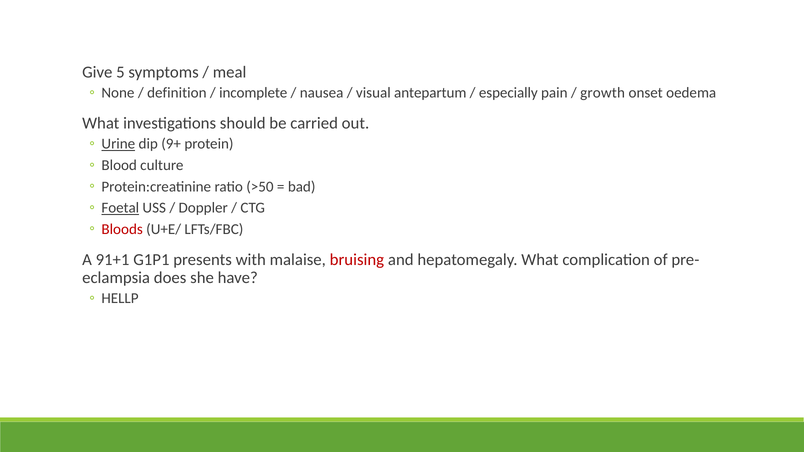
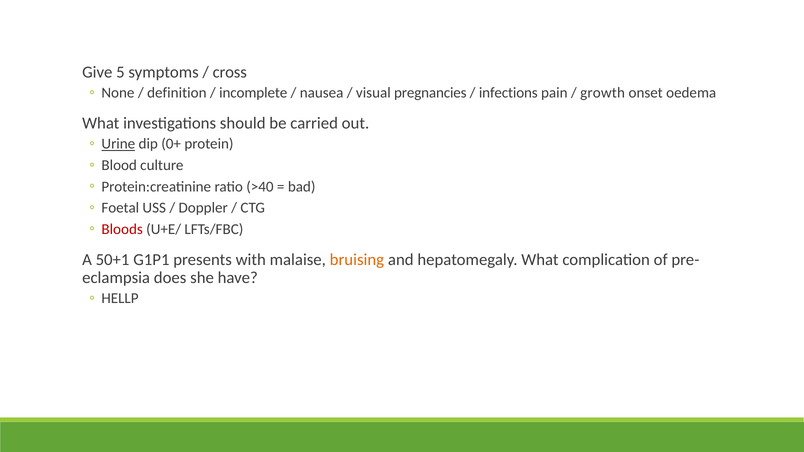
meal: meal -> cross (230, 72)
antepartum: antepartum -> pregnancies (430, 93)
especially: especially -> infections (508, 93)
9+: 9+ -> 0+ (171, 144)
>50: >50 -> >40 (260, 187)
Foetal underline: present -> none (120, 208)
91+1: 91+1 -> 50+1 (113, 260)
bruising colour: red -> orange (357, 260)
